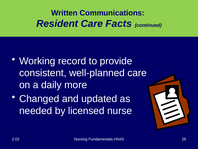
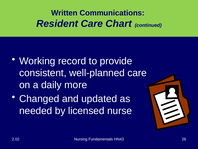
Facts: Facts -> Chart (119, 24)
